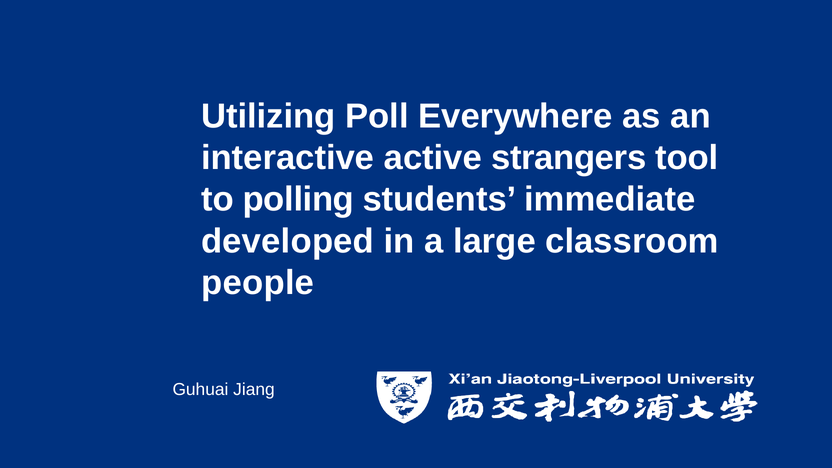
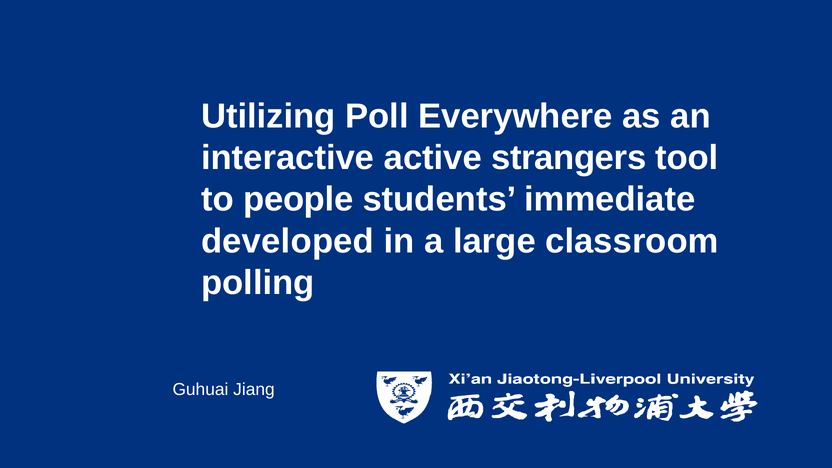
polling: polling -> people (298, 200)
people: people -> polling (258, 283)
